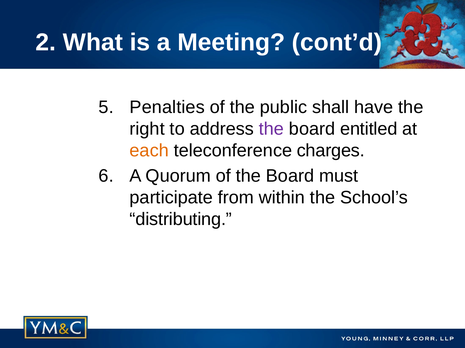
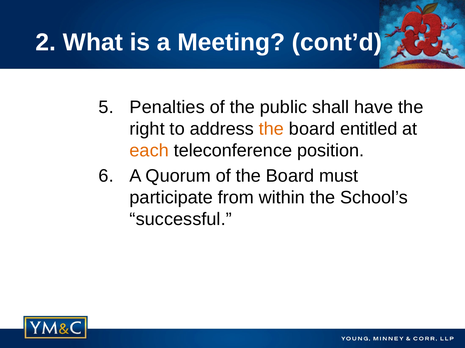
the colour: purple -> orange (271, 129)
charges: charges -> position (331, 151)
distributing: distributing -> successful (181, 220)
